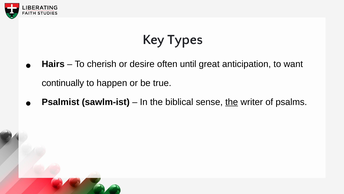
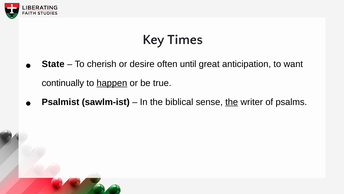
Types: Types -> Times (185, 40)
Hairs: Hairs -> State (53, 64)
happen underline: none -> present (112, 83)
